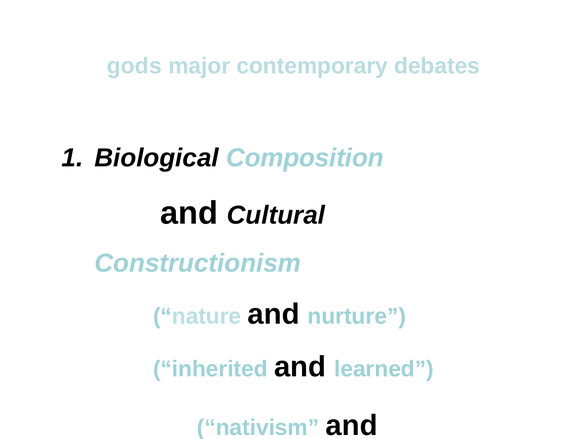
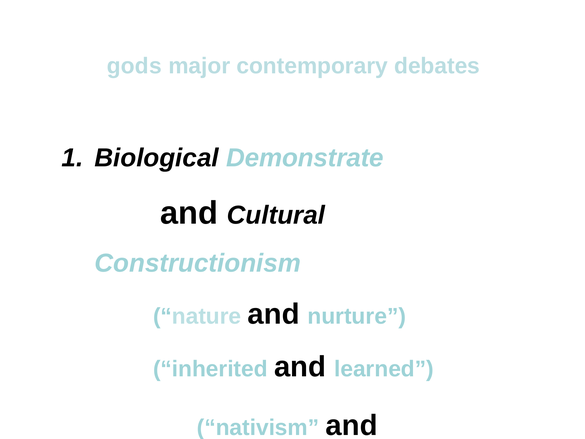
Composition: Composition -> Demonstrate (305, 158)
